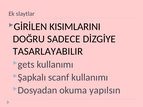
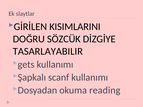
SADECE: SADECE -> SÖZCÜK (64, 39)
yapılsın: yapılsın -> reading (105, 90)
